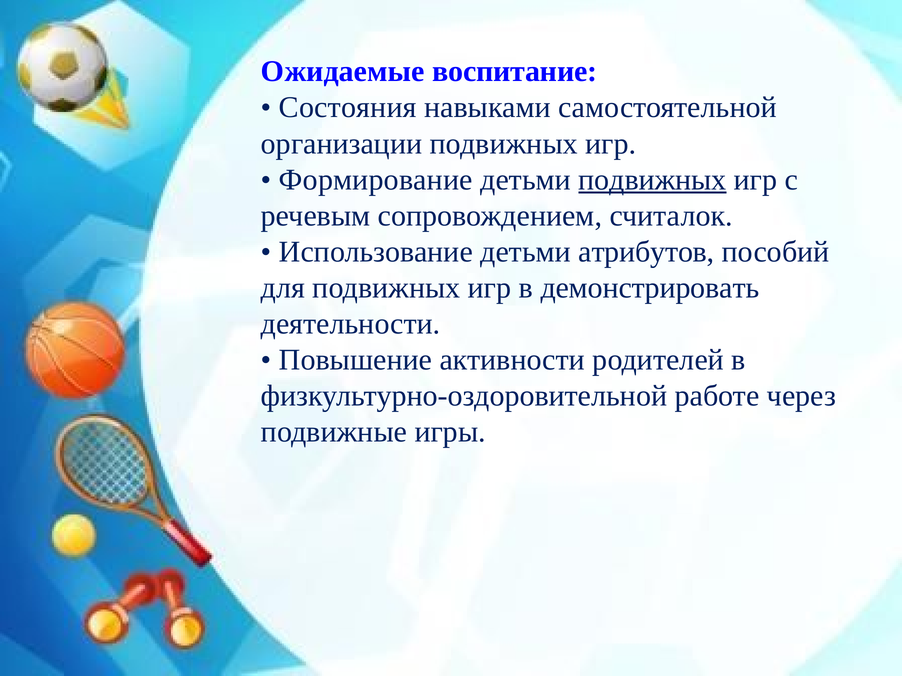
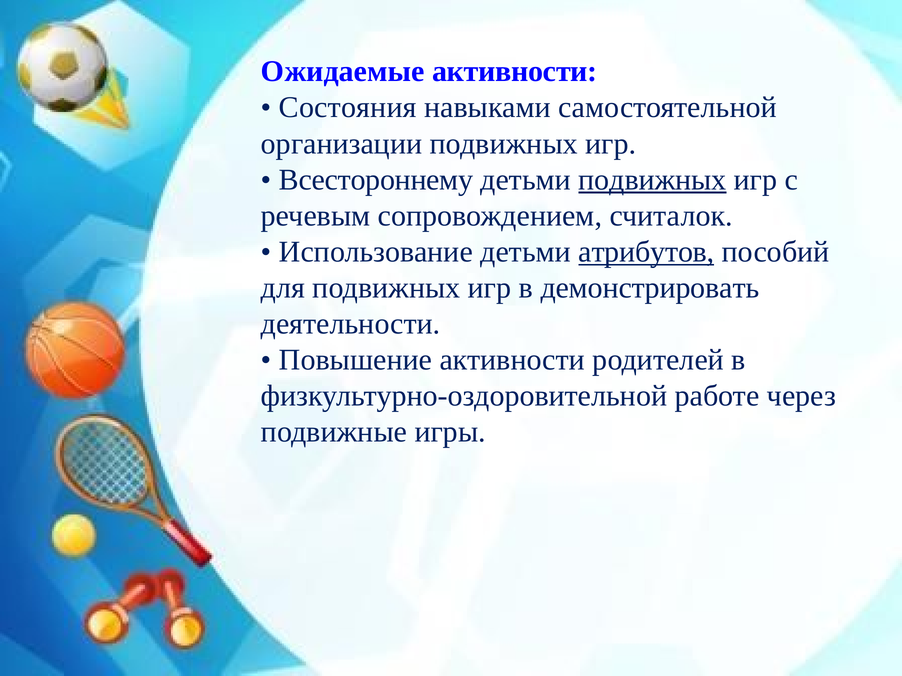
Ожидаемые воспитание: воспитание -> активности (515, 72)
Формирование: Формирование -> Всестороннему (376, 180)
атрибутов underline: none -> present (646, 252)
